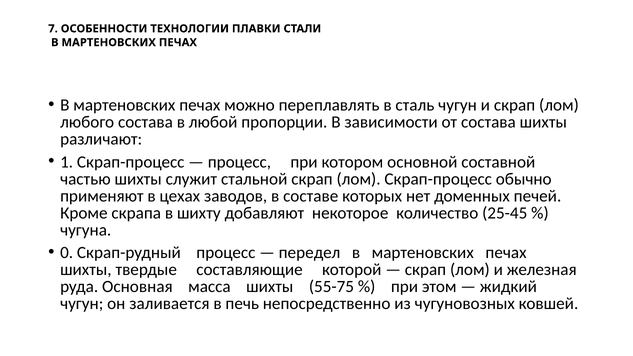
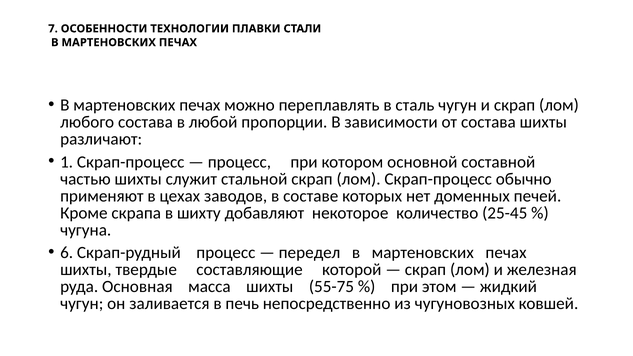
0: 0 -> 6 (67, 253)
